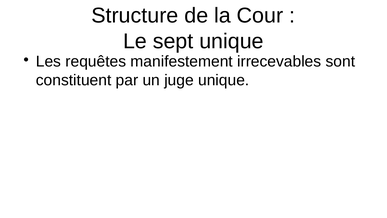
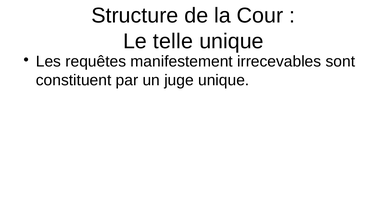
sept: sept -> telle (173, 41)
